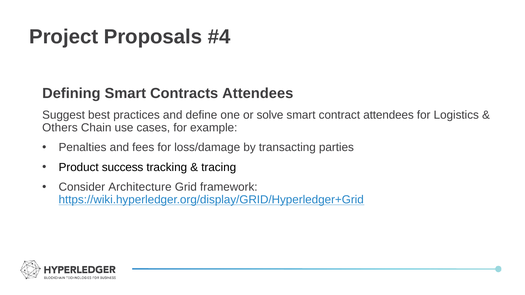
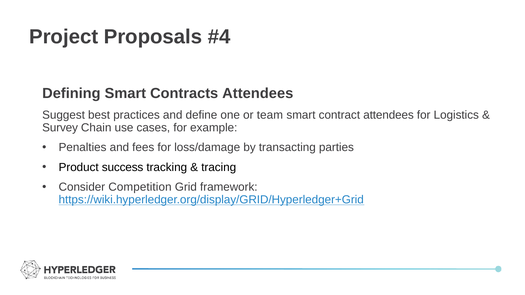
solve: solve -> team (270, 115)
Others: Others -> Survey (60, 128)
Architecture: Architecture -> Competition (140, 187)
